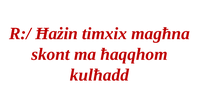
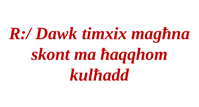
Ħażin: Ħażin -> Dawk (56, 34)
